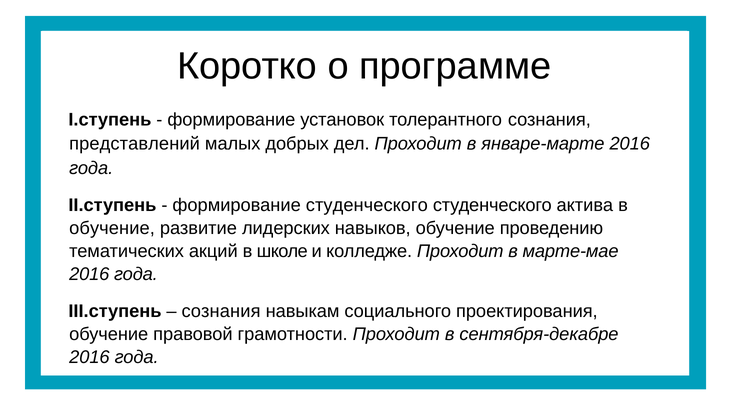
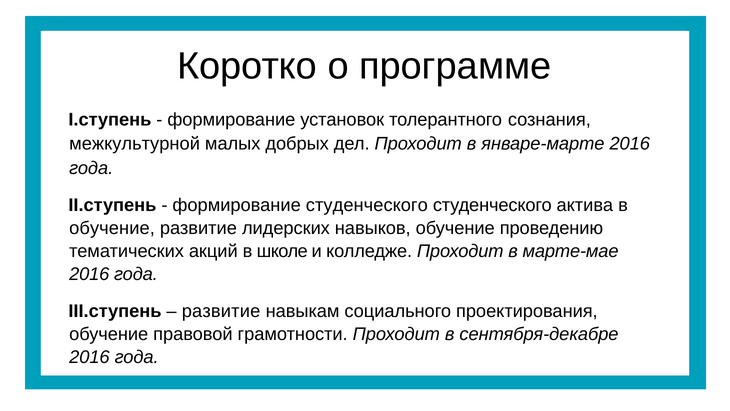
представлений: представлений -> межкультурной (135, 144)
сознания: сознания -> развитие (221, 311)
